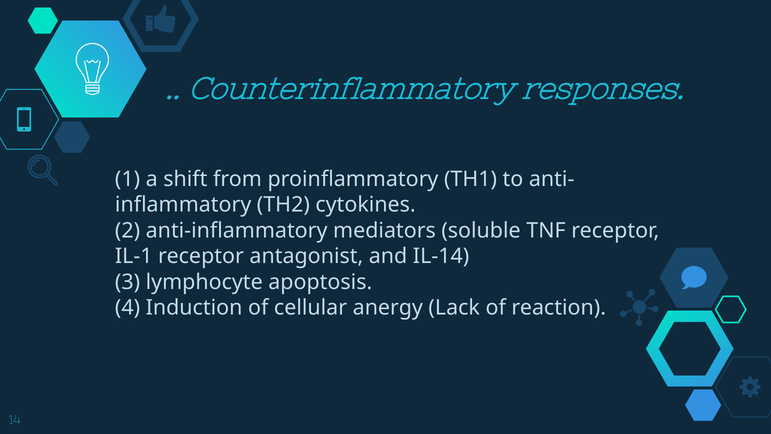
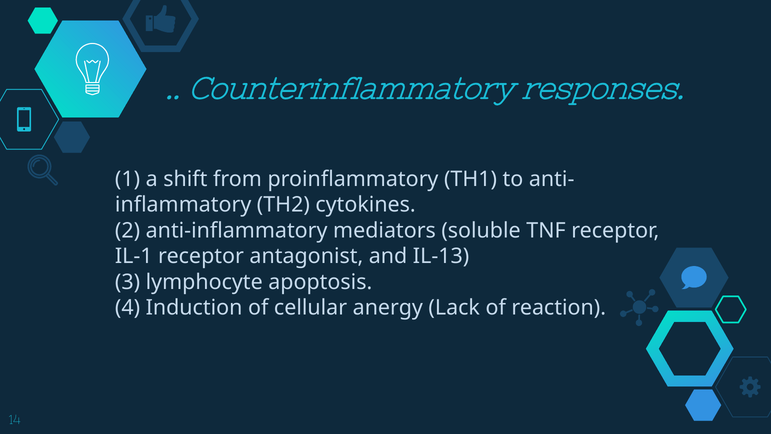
IL-14: IL-14 -> IL-13 (441, 256)
